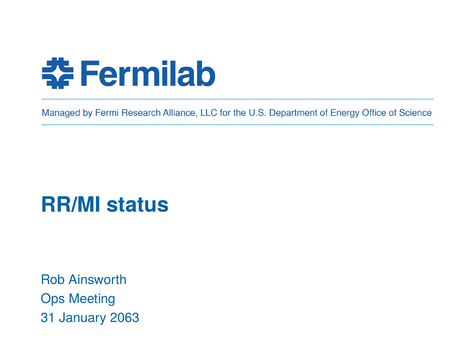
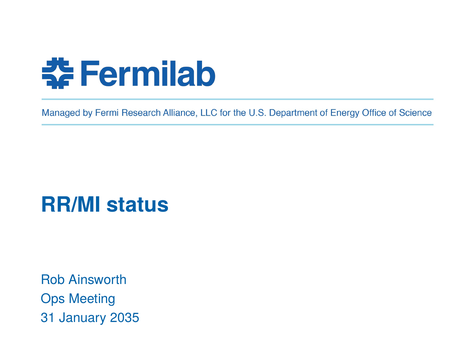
2063: 2063 -> 2035 (125, 318)
